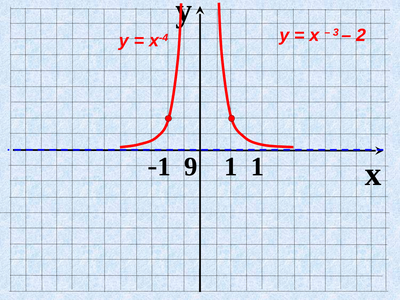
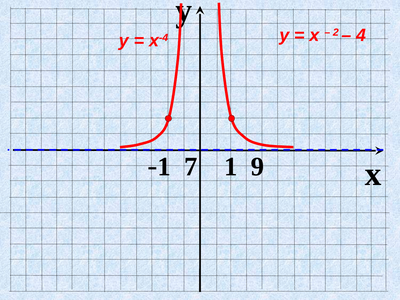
3: 3 -> 2 (336, 32)
2: 2 -> 4 (361, 35)
9: 9 -> 7 (191, 167)
1 1: 1 -> 9 (258, 167)
